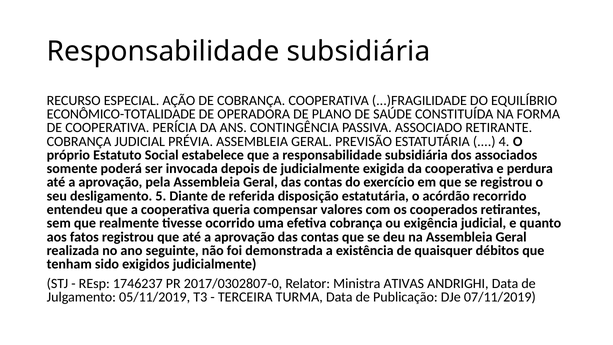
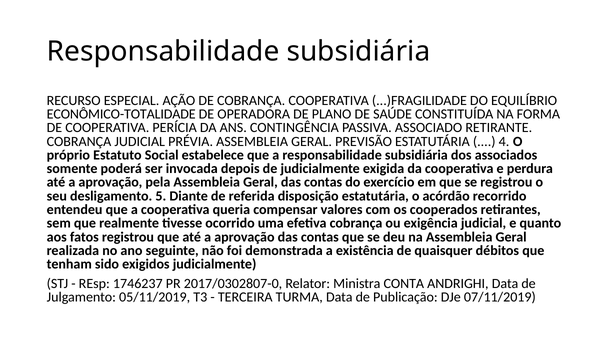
ATIVAS: ATIVAS -> CONTA (404, 284)
